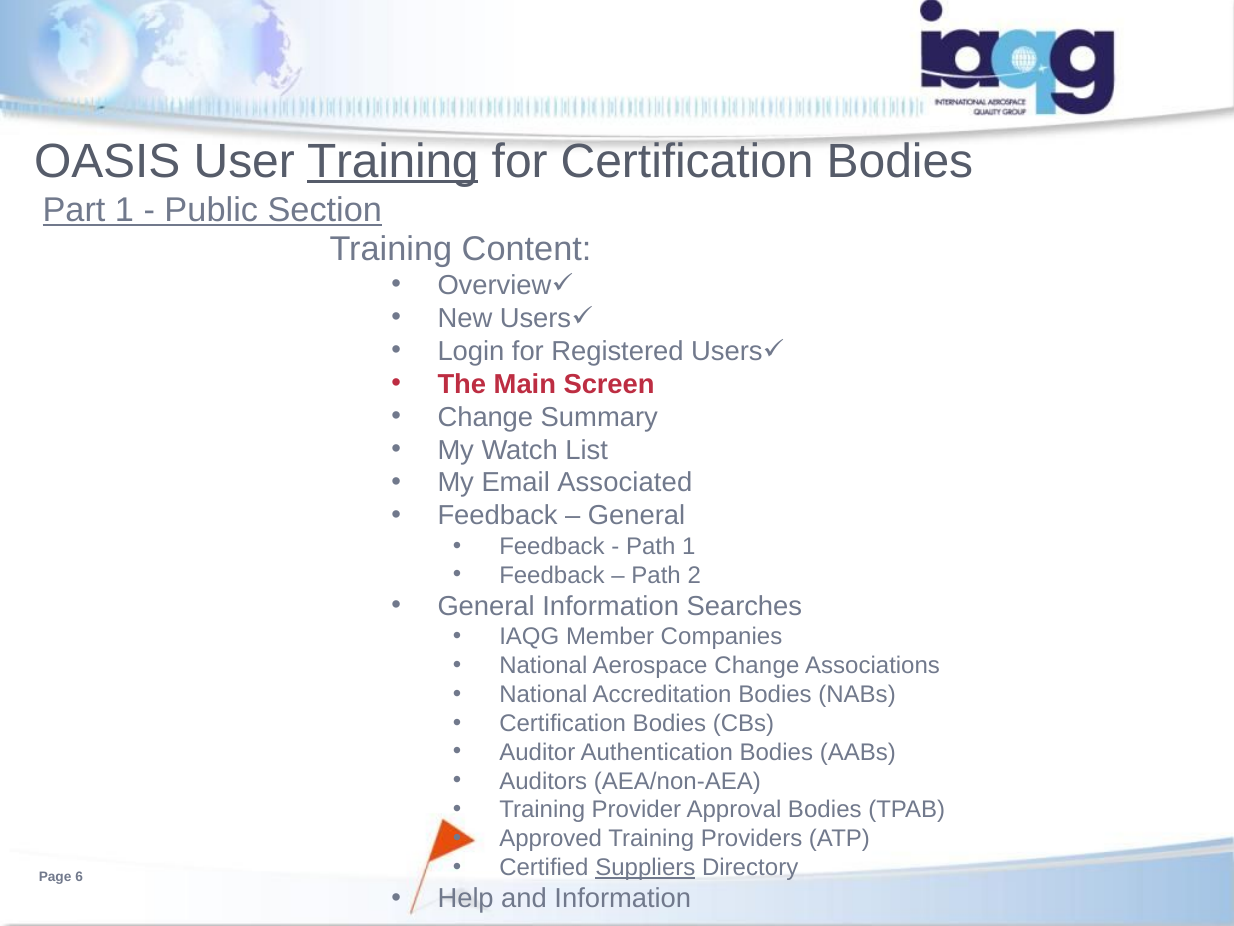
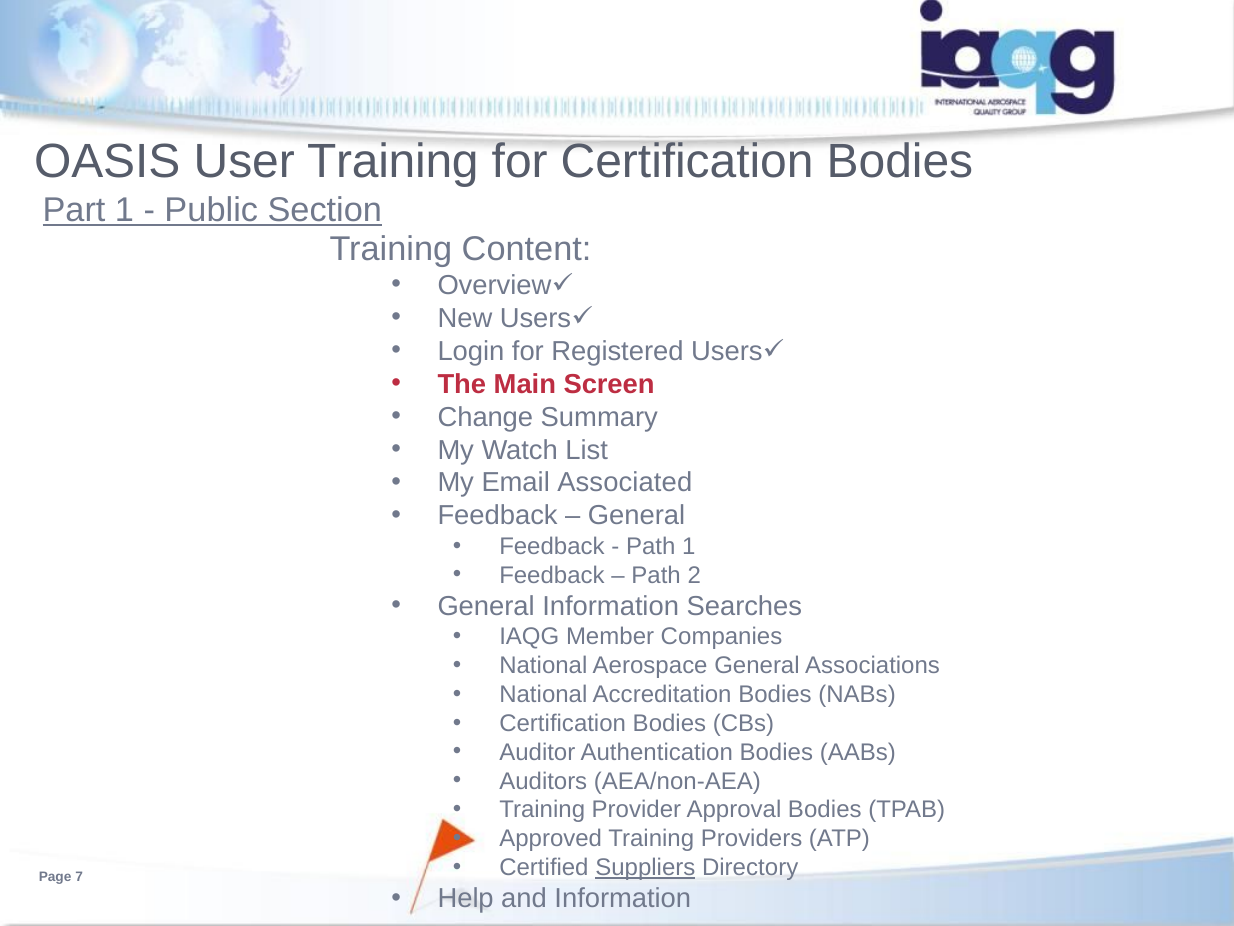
Training underline: present -> none (393, 161)
Aerospace Change: Change -> General (757, 665)
6: 6 -> 7 (79, 877)
